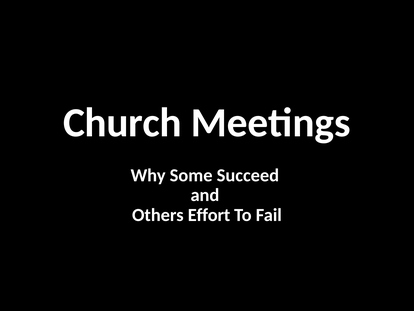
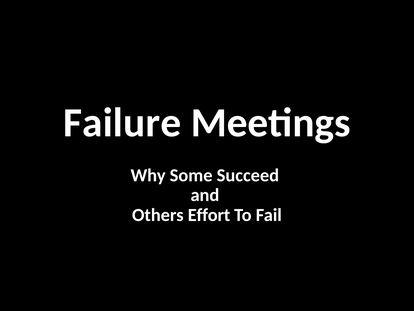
Church: Church -> Failure (122, 123)
